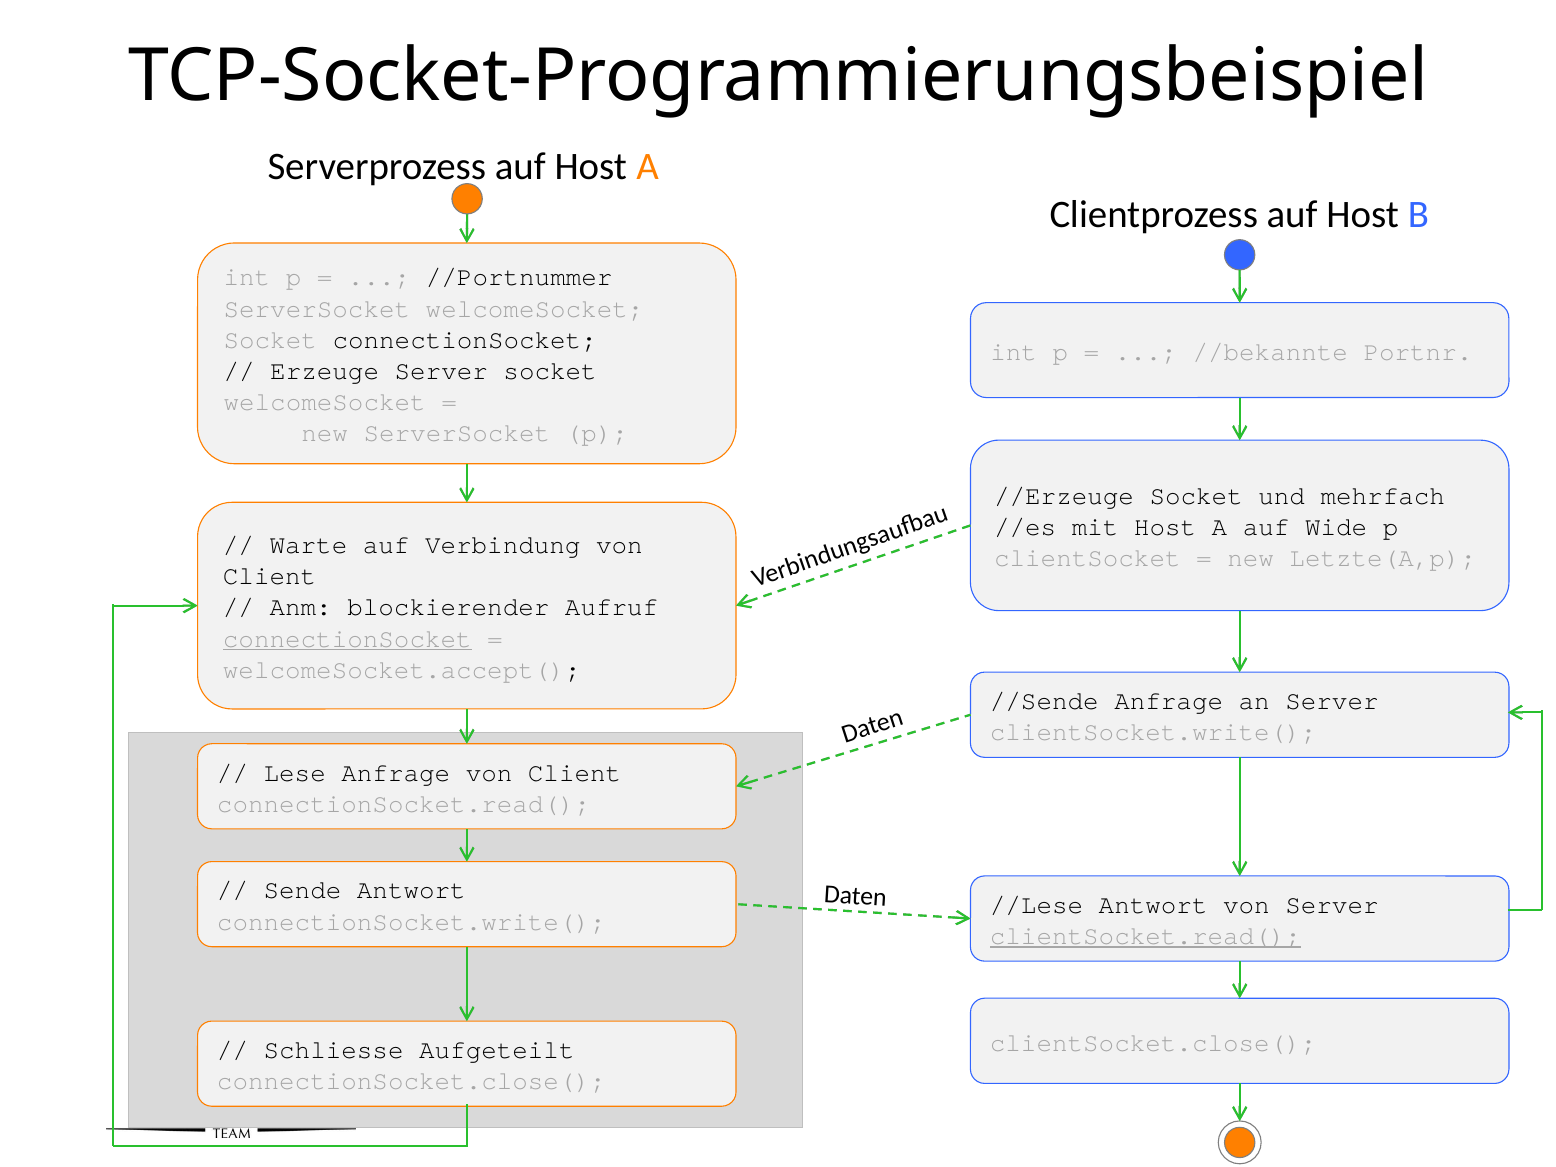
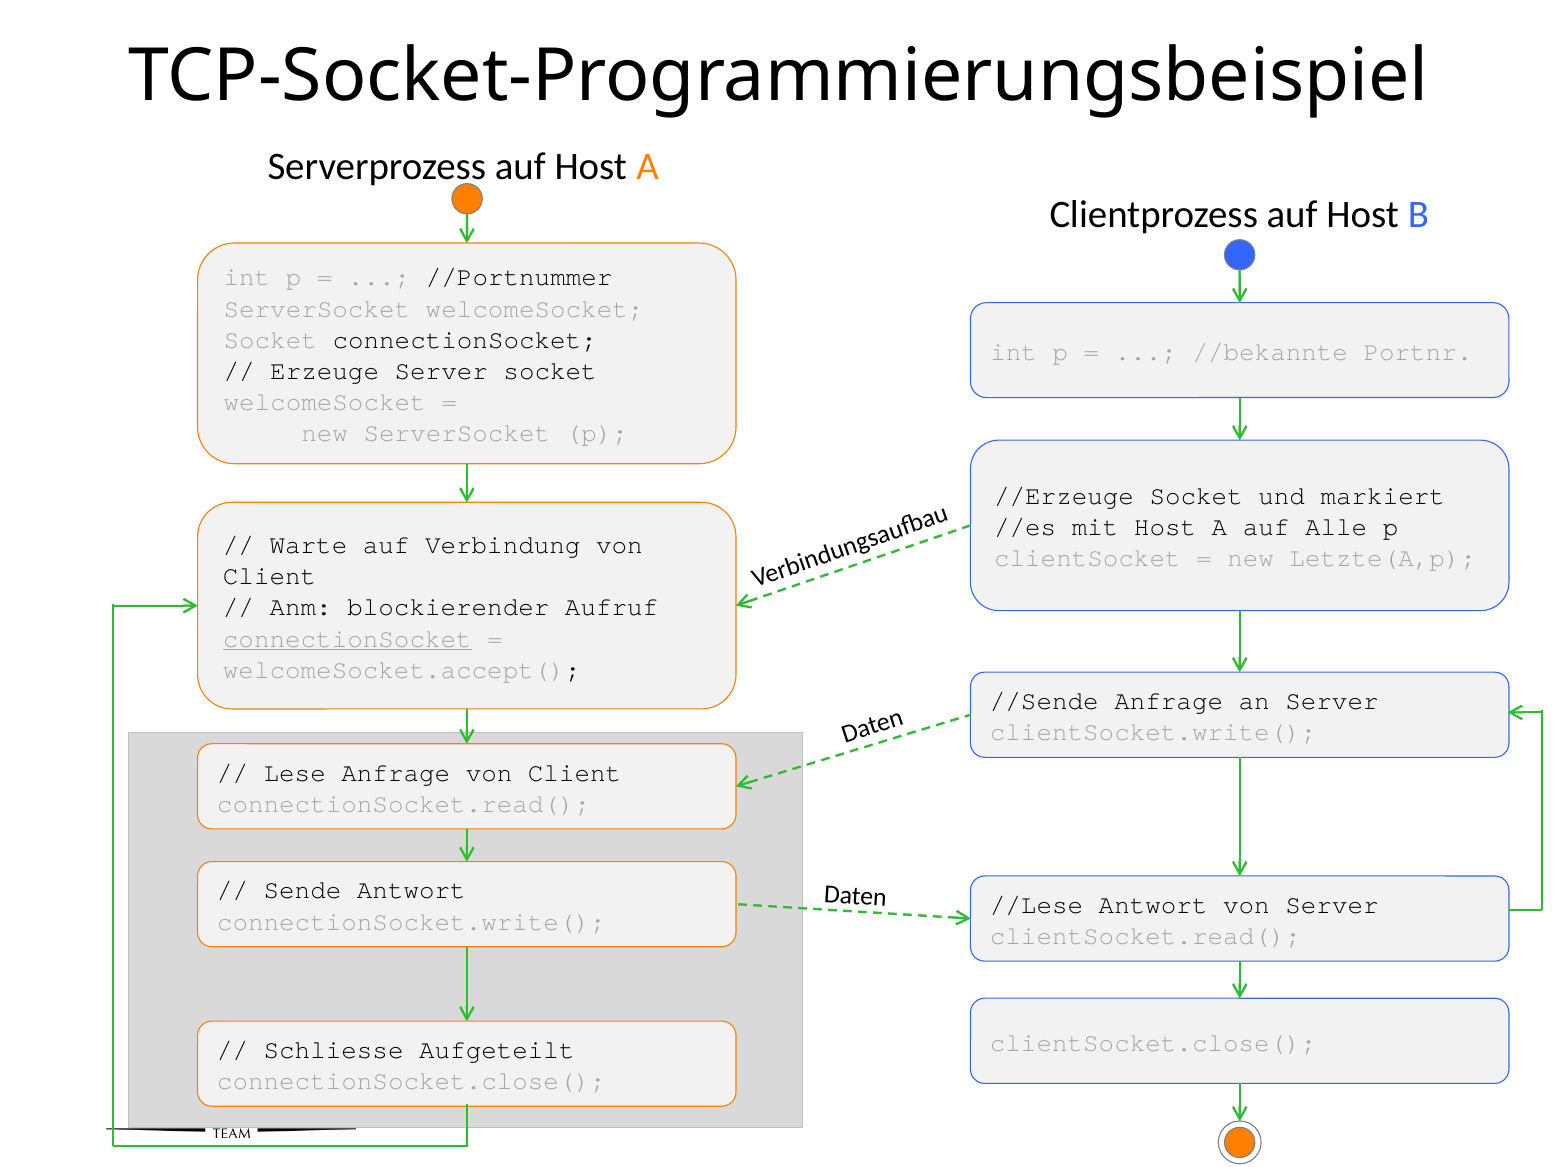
mehrfach: mehrfach -> markiert (1383, 496)
Wide: Wide -> Alle (1336, 527)
clientSocket.read( underline: present -> none (1145, 936)
